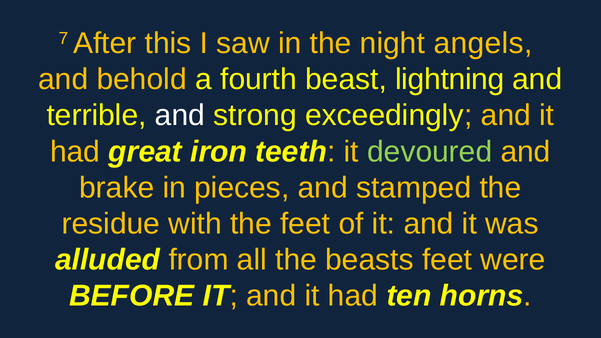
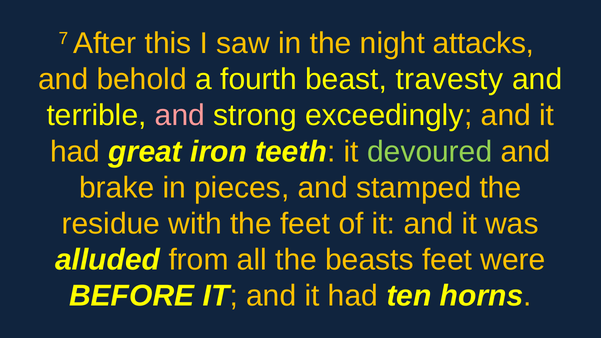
angels: angels -> attacks (483, 43)
lightning: lightning -> travesty (449, 80)
and colour: white -> pink (180, 116)
